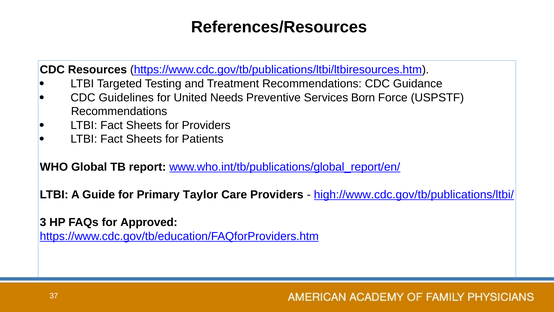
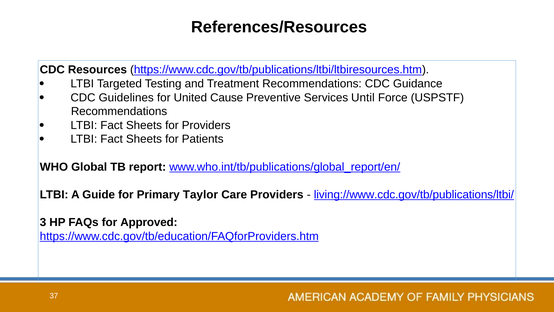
Needs: Needs -> Cause (227, 97)
Born: Born -> Until (363, 97)
high://www.cdc.gov/tb/publications/ltbi/: high://www.cdc.gov/tb/publications/ltbi/ -> living://www.cdc.gov/tb/publications/ltbi/ (414, 194)
